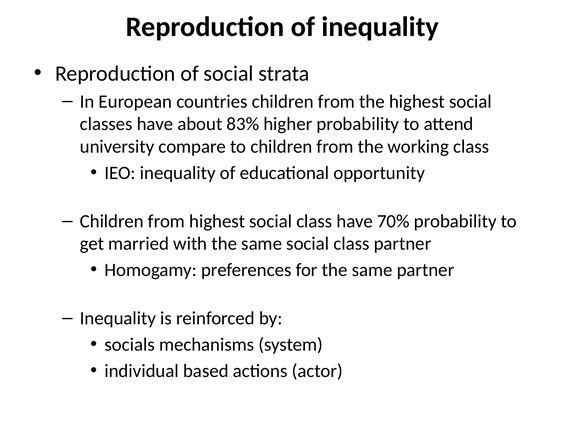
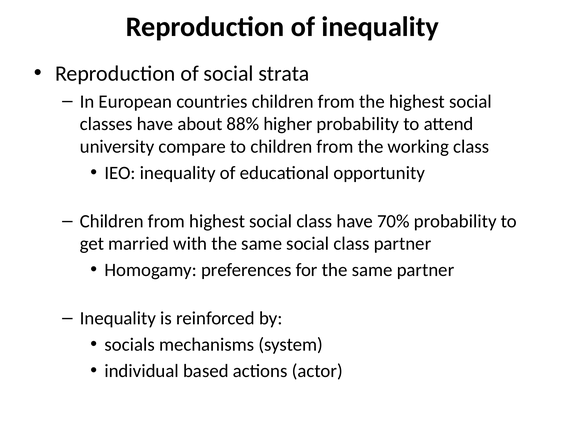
83%: 83% -> 88% (243, 124)
